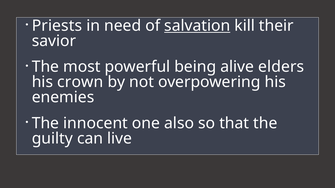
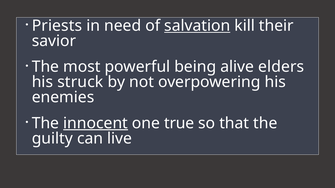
crown: crown -> struck (80, 82)
innocent underline: none -> present (96, 123)
also: also -> true (179, 123)
